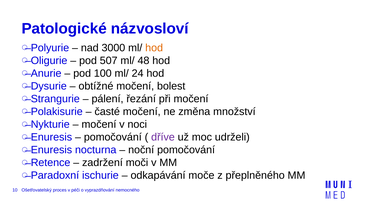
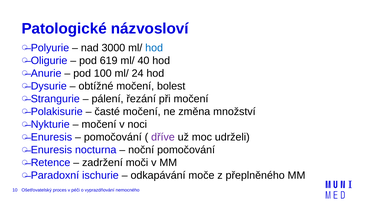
hod colour: orange -> blue (154, 48)
507: 507 -> 619 (109, 61)
48: 48 -> 40 (143, 61)
